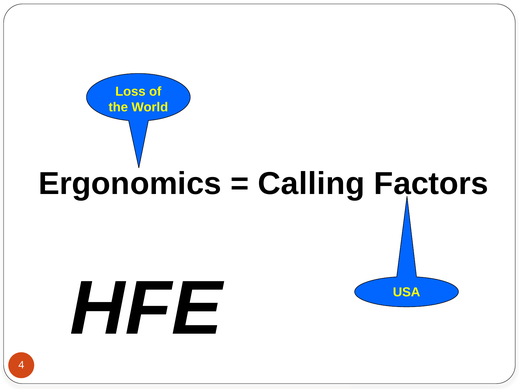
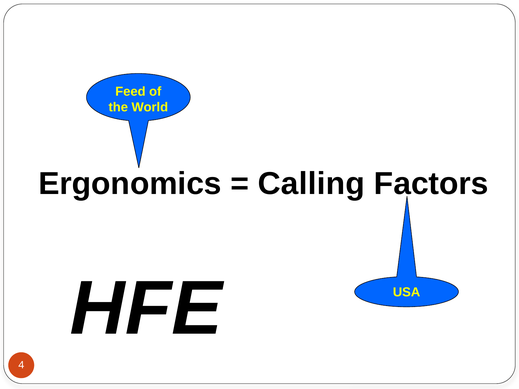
Loss: Loss -> Feed (130, 92)
